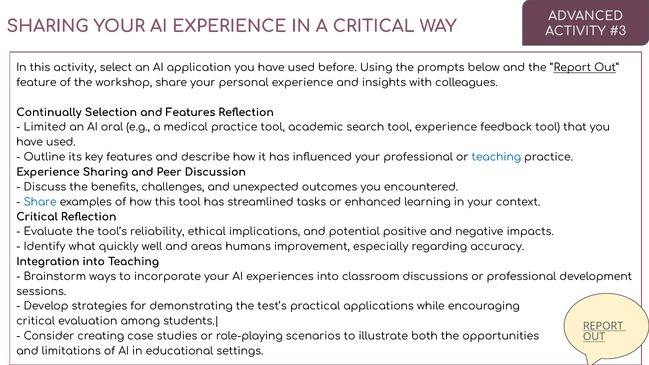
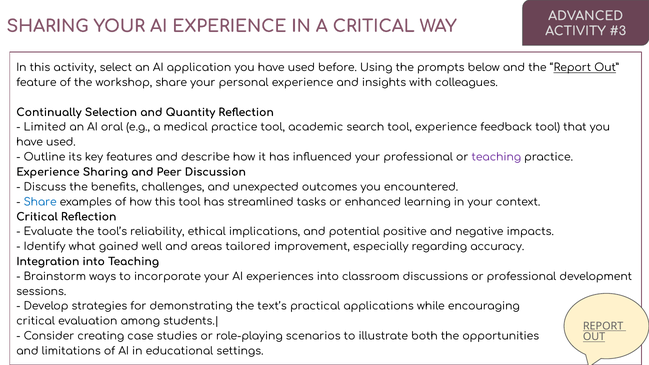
and Features: Features -> Quantity (190, 112)
teaching colour: blue -> purple (496, 157)
quickly: quickly -> gained (119, 247)
humans: humans -> tailored (248, 247)
test’s: test’s -> text’s (272, 306)
